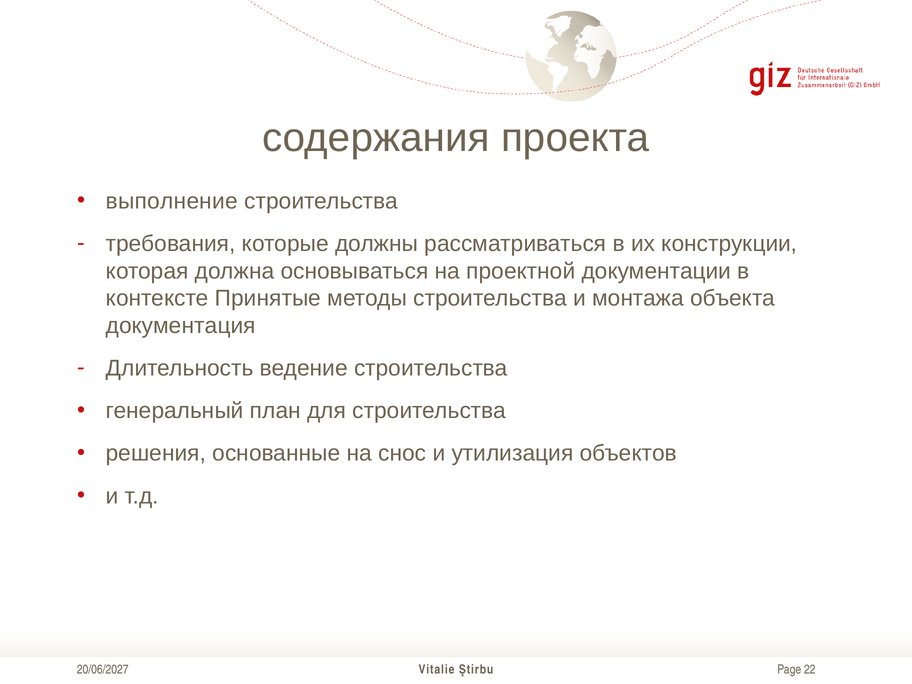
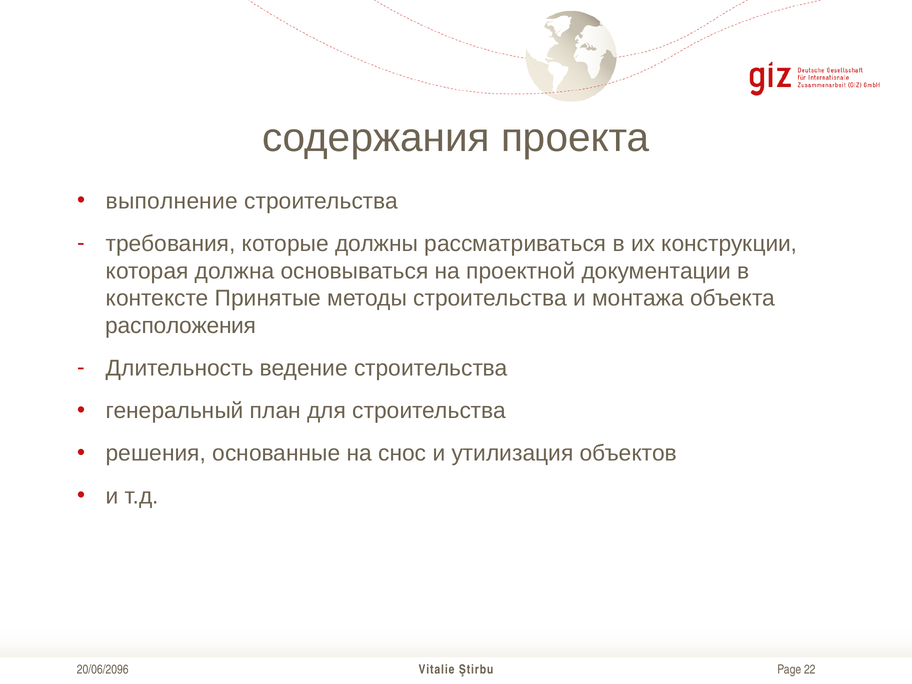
документация: документация -> расположения (181, 326)
20/06/2027: 20/06/2027 -> 20/06/2096 (103, 669)
